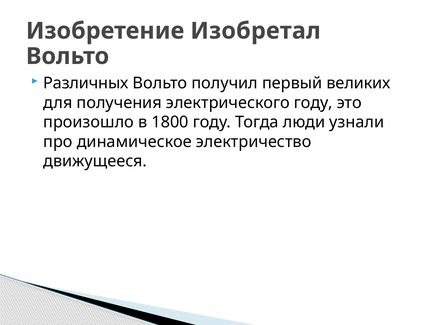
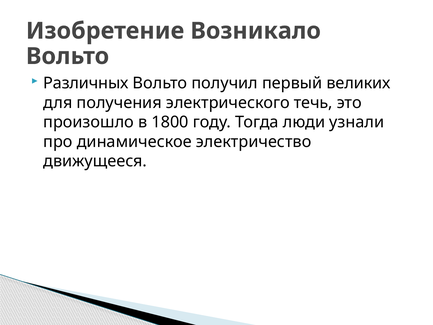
Изобретал: Изобретал -> Возникало (256, 31)
электрического году: году -> течь (313, 103)
